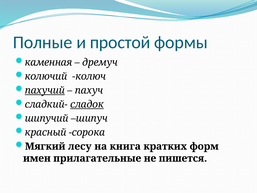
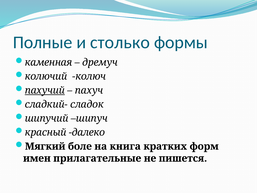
простой: простой -> столько (120, 42)
сладок underline: present -> none (87, 104)
сорока: сорока -> далеко (87, 132)
лесу: лесу -> боле (80, 146)
